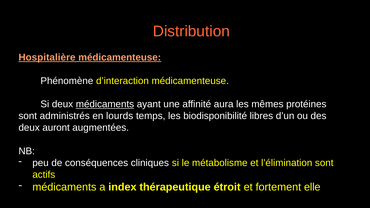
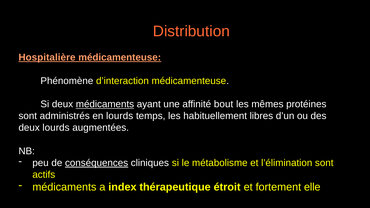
aura: aura -> bout (224, 104)
biodisponibilité: biodisponibilité -> habituellement (215, 116)
deux auront: auront -> lourds (56, 128)
conséquences underline: none -> present (97, 163)
